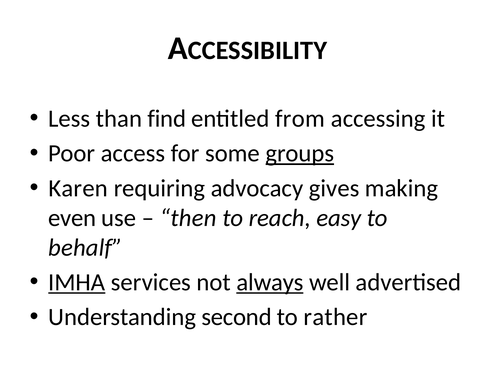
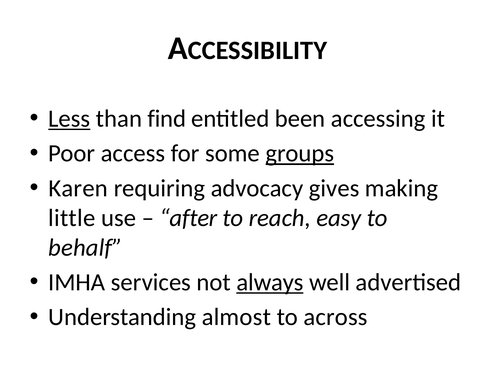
Less underline: none -> present (69, 119)
from: from -> been (300, 119)
even: even -> little (72, 218)
then: then -> after (188, 218)
IMHA underline: present -> none (77, 282)
second: second -> almost (236, 317)
rather: rather -> across (336, 317)
